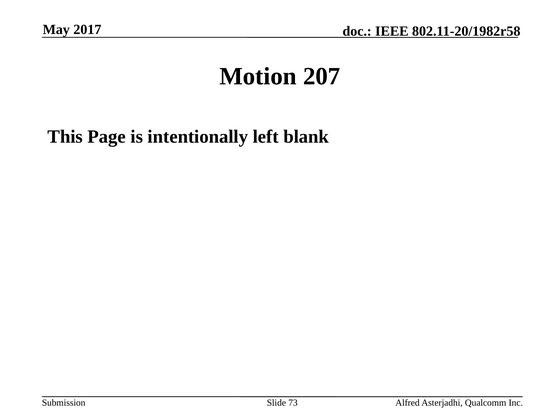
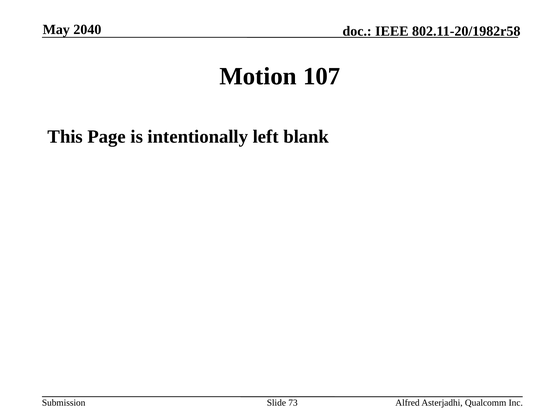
2017: 2017 -> 2040 (87, 30)
207: 207 -> 107 (322, 76)
